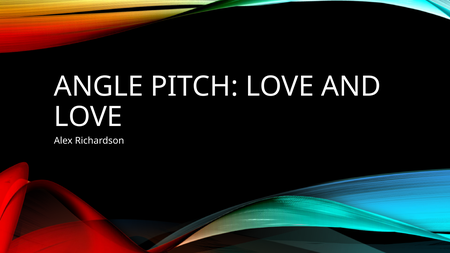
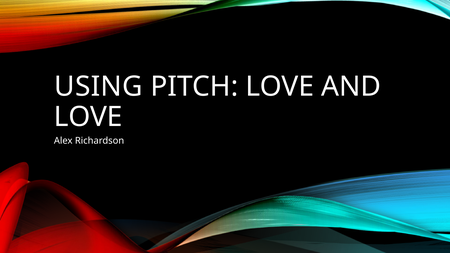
ANGLE: ANGLE -> USING (98, 86)
